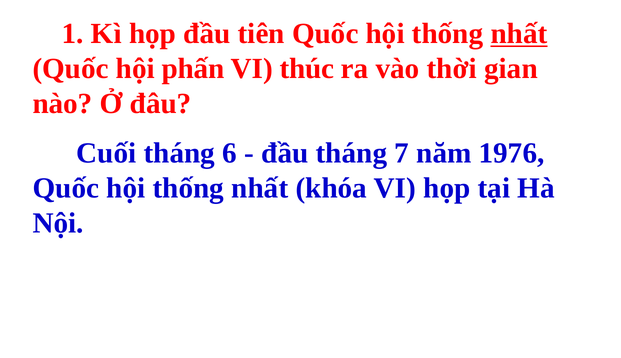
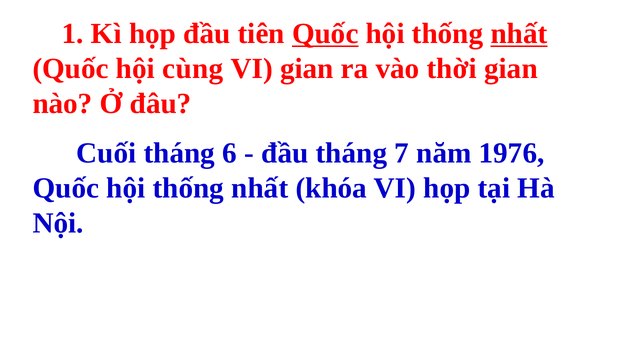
Quốc underline: none -> present (325, 34)
phấn: phấn -> cùng (193, 69)
VI thúc: thúc -> gian (307, 69)
